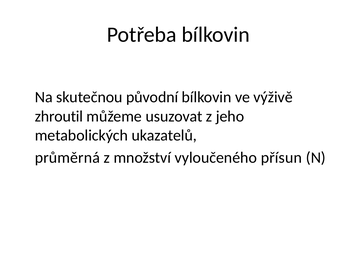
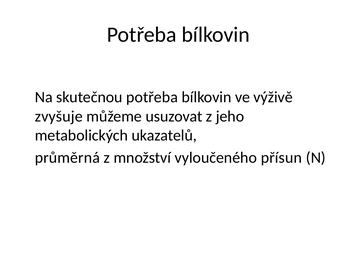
skutečnou původní: původní -> potřeba (152, 97)
zhroutil: zhroutil -> zvyšuje (59, 116)
